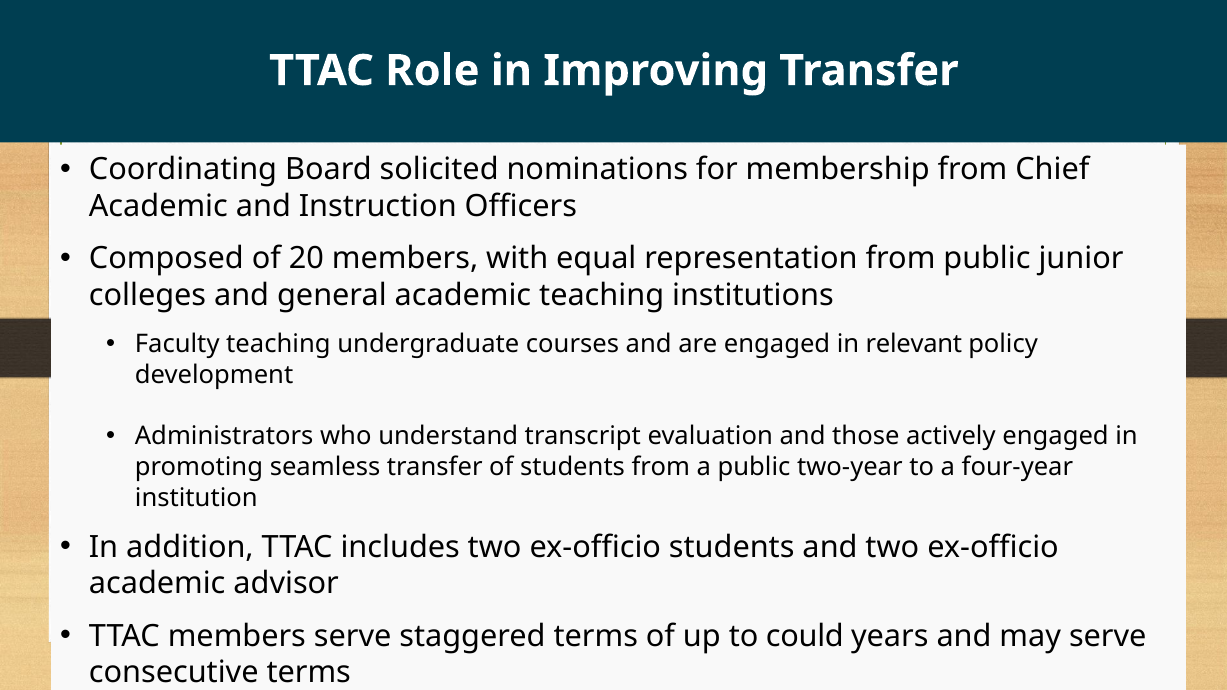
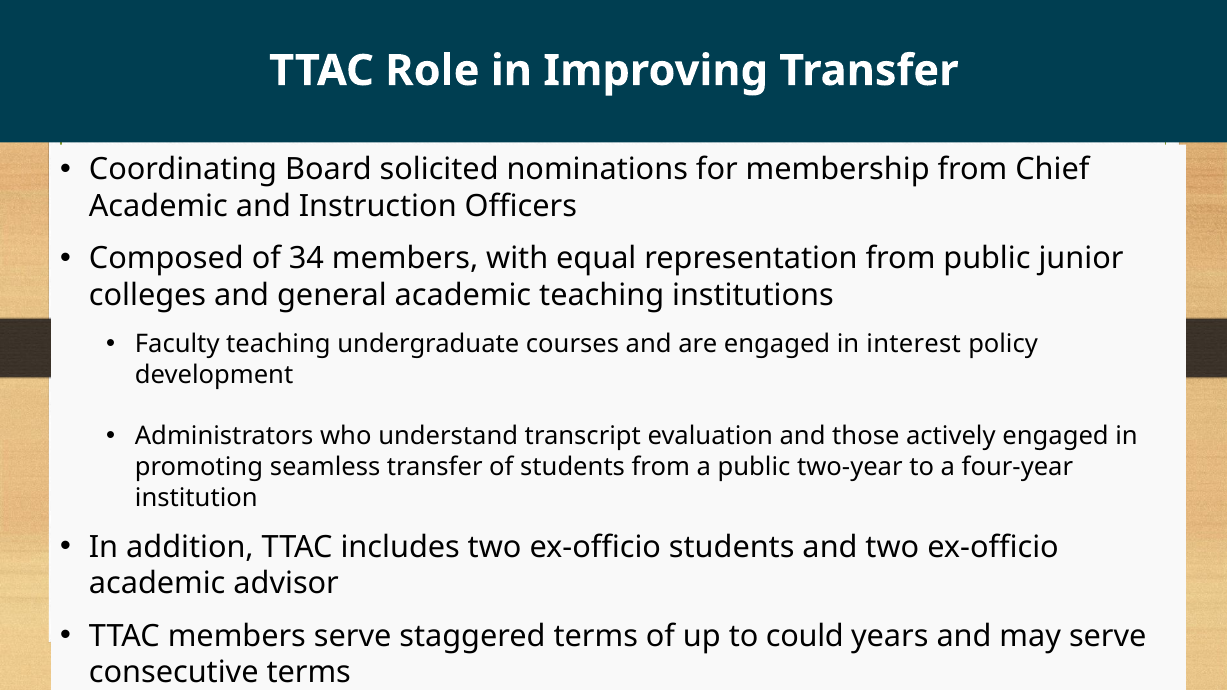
20: 20 -> 34 (306, 259)
relevant: relevant -> interest (914, 344)
